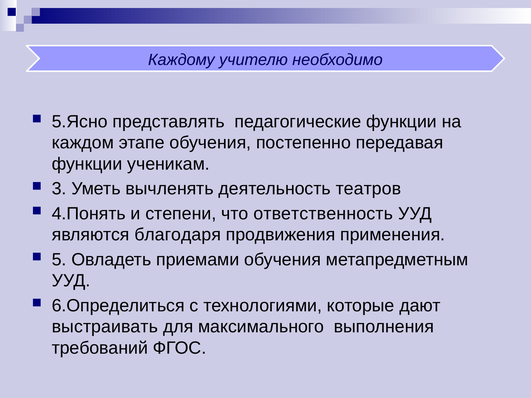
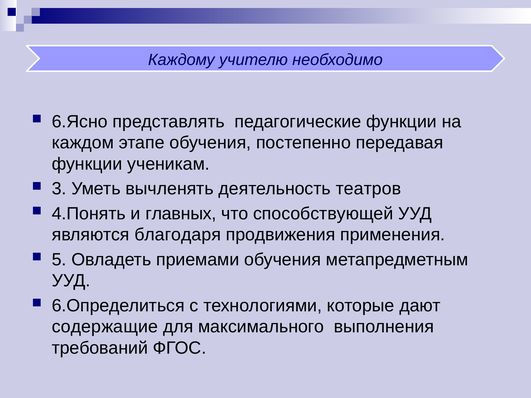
5.Ясно: 5.Ясно -> 6.Ясно (80, 122)
степени: степени -> главных (181, 214)
ответственность: ответственность -> способствующей (323, 214)
выстраивать: выстраивать -> содержащие (105, 327)
